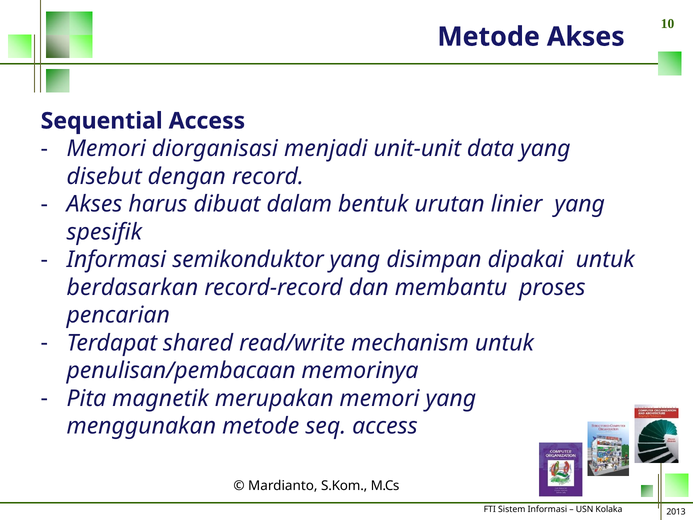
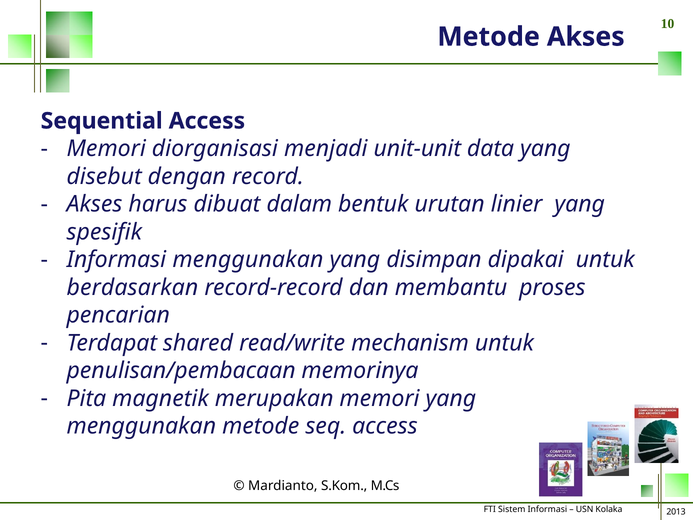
Informasi semikonduktor: semikonduktor -> menggunakan (248, 260)
